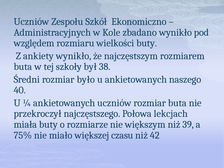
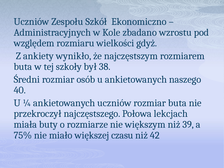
zbadano wynikło: wynikło -> wzrostu (175, 32)
wielkości buty: buty -> gdyż (147, 43)
było: było -> osób (86, 79)
